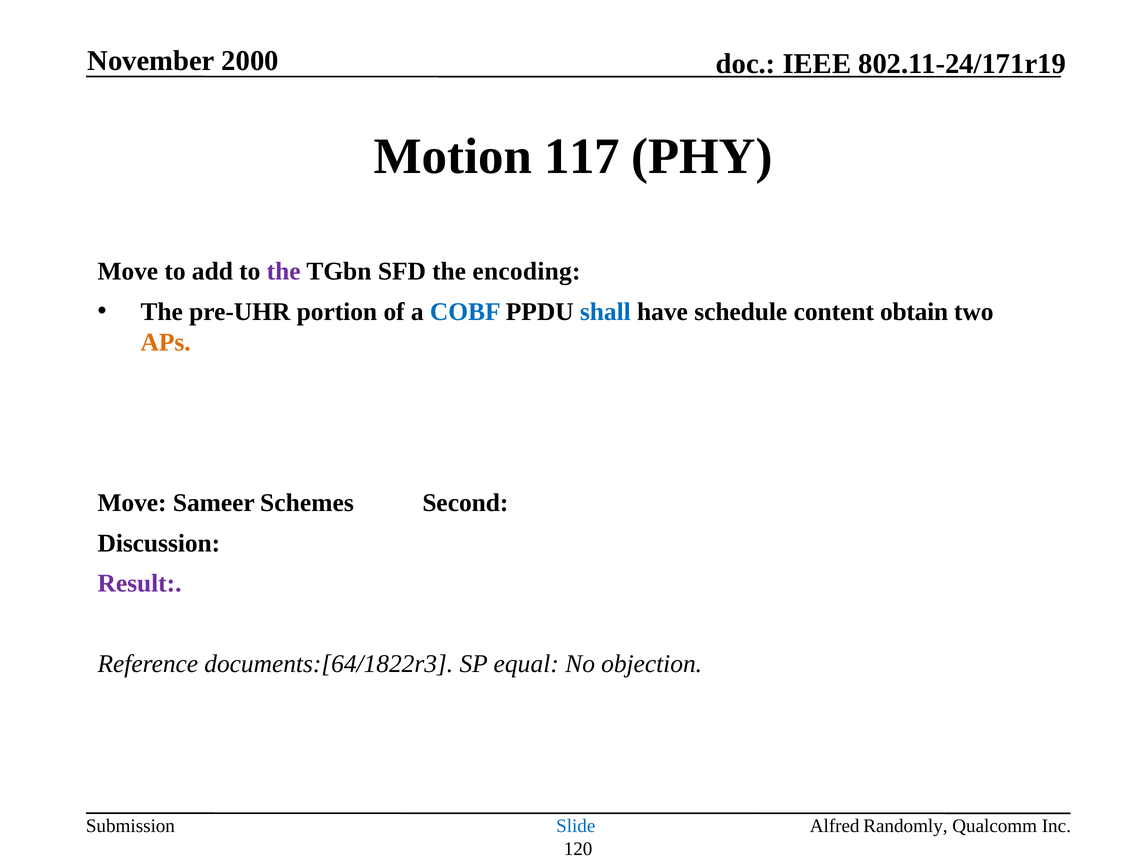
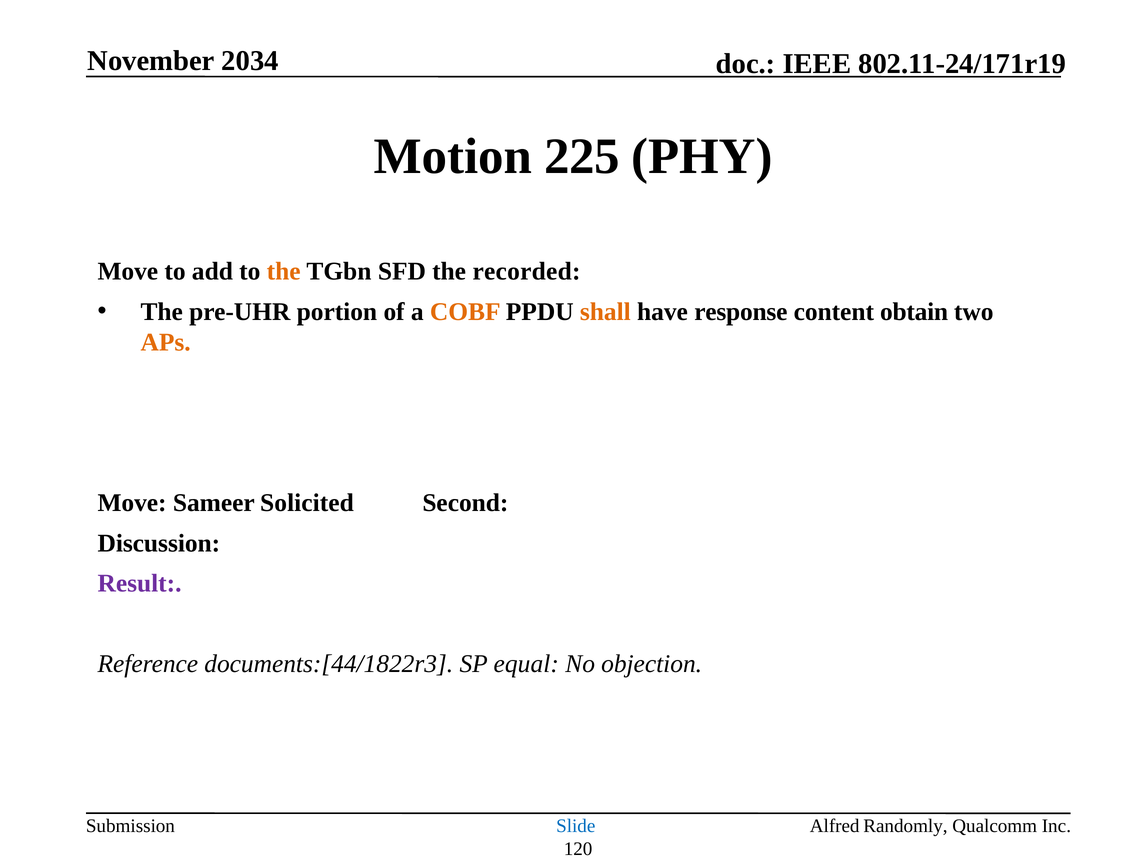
2000: 2000 -> 2034 (250, 61)
117: 117 -> 225 (582, 156)
the colour: purple -> orange (284, 271)
encoding: encoding -> recorded (527, 271)
COBF colour: blue -> orange (465, 311)
shall colour: blue -> orange (605, 311)
schedule: schedule -> response (741, 311)
Schemes: Schemes -> Solicited (307, 503)
documents:[64/1822r3: documents:[64/1822r3 -> documents:[44/1822r3 (329, 663)
